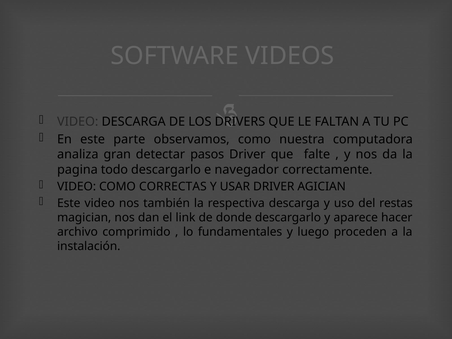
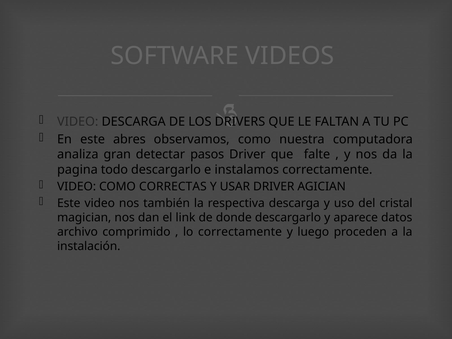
parte: parte -> abres (129, 139)
navegador: navegador -> instalamos (247, 170)
restas: restas -> cristal (396, 203)
hacer: hacer -> datos (397, 218)
lo fundamentales: fundamentales -> correctamente (240, 232)
